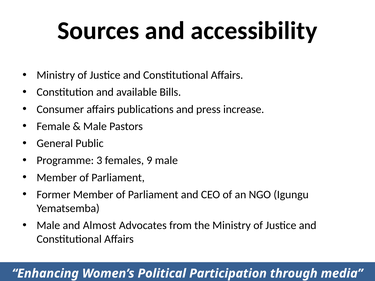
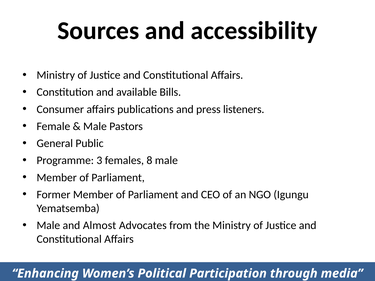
increase: increase -> listeners (244, 109)
9: 9 -> 8 (149, 161)
